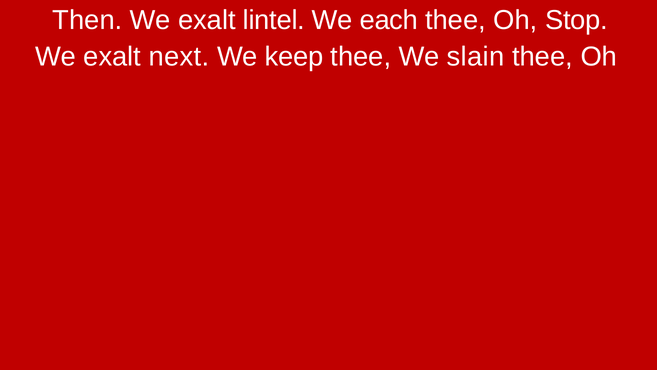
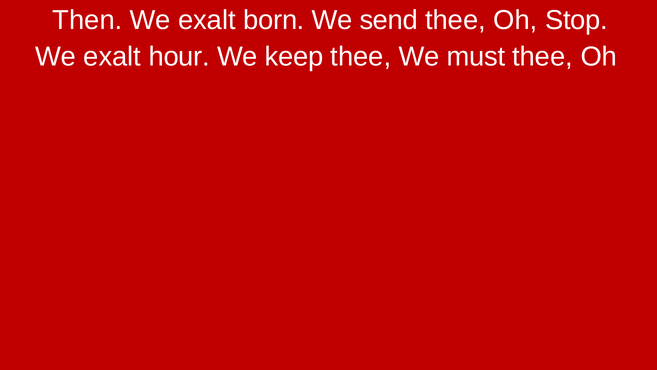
lintel: lintel -> born (274, 20)
each: each -> send (389, 20)
next: next -> hour (179, 57)
slain: slain -> must (476, 57)
